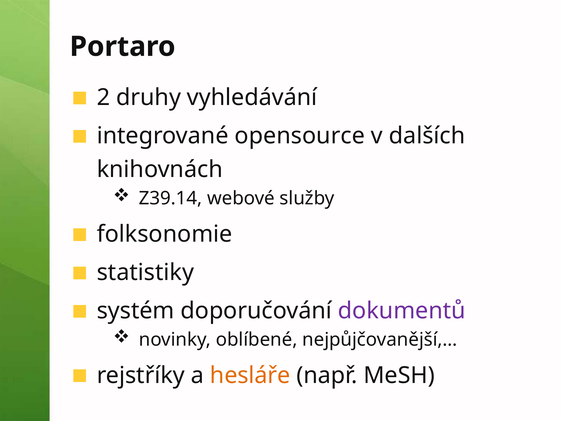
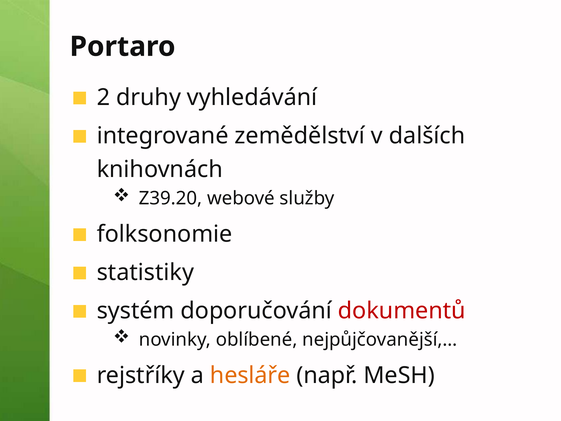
opensource: opensource -> zemědělství (300, 136)
Z39.14: Z39.14 -> Z39.20 (171, 198)
dokumentů colour: purple -> red (402, 311)
